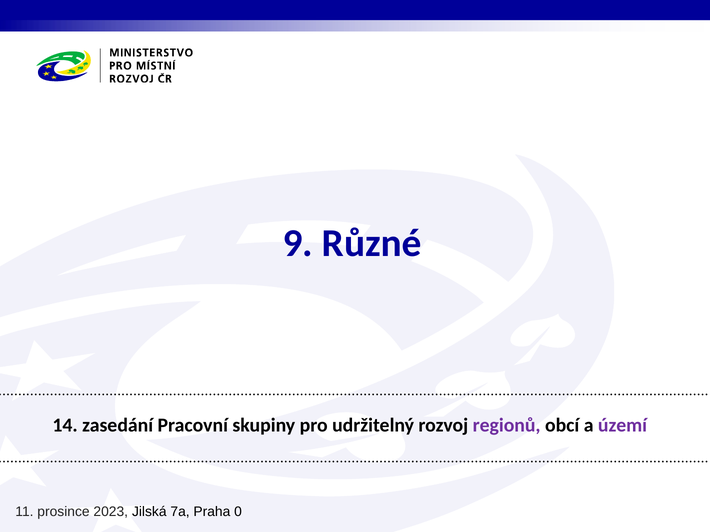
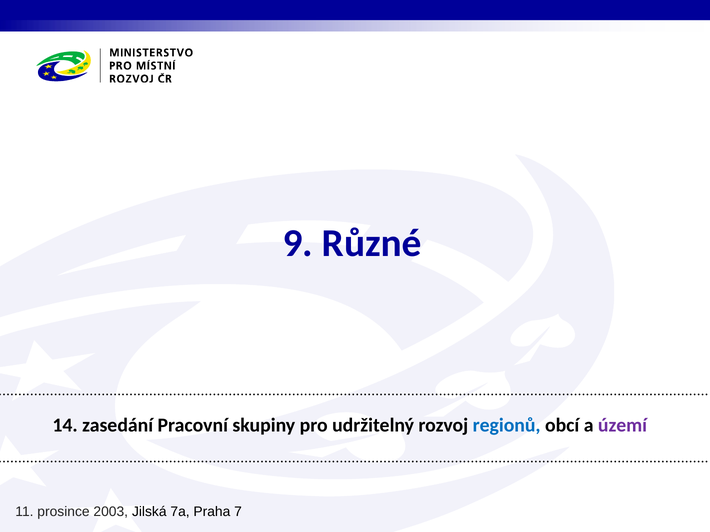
regionů colour: purple -> blue (507, 426)
2023: 2023 -> 2003 (111, 512)
0: 0 -> 7 (238, 512)
